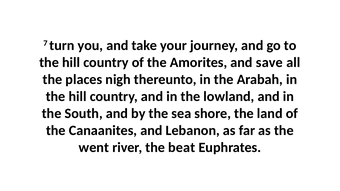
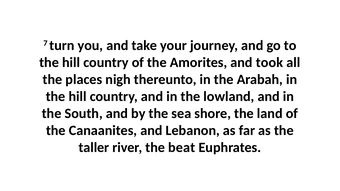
save: save -> took (269, 63)
went: went -> taller (94, 148)
